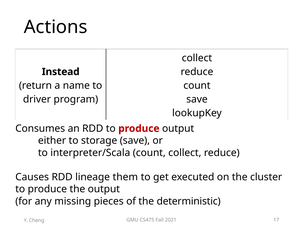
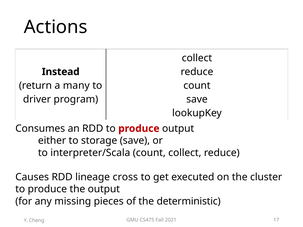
name: name -> many (76, 86)
them: them -> cross (125, 177)
